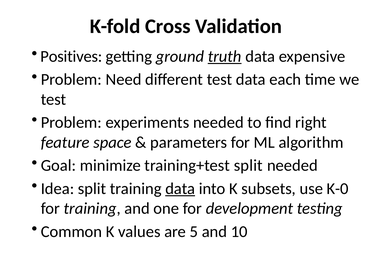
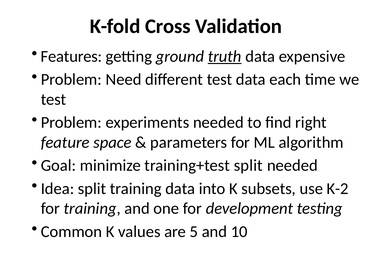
Positives: Positives -> Features (71, 56)
data underline: present -> none (180, 189)
K-0: K-0 -> K-2 (338, 189)
